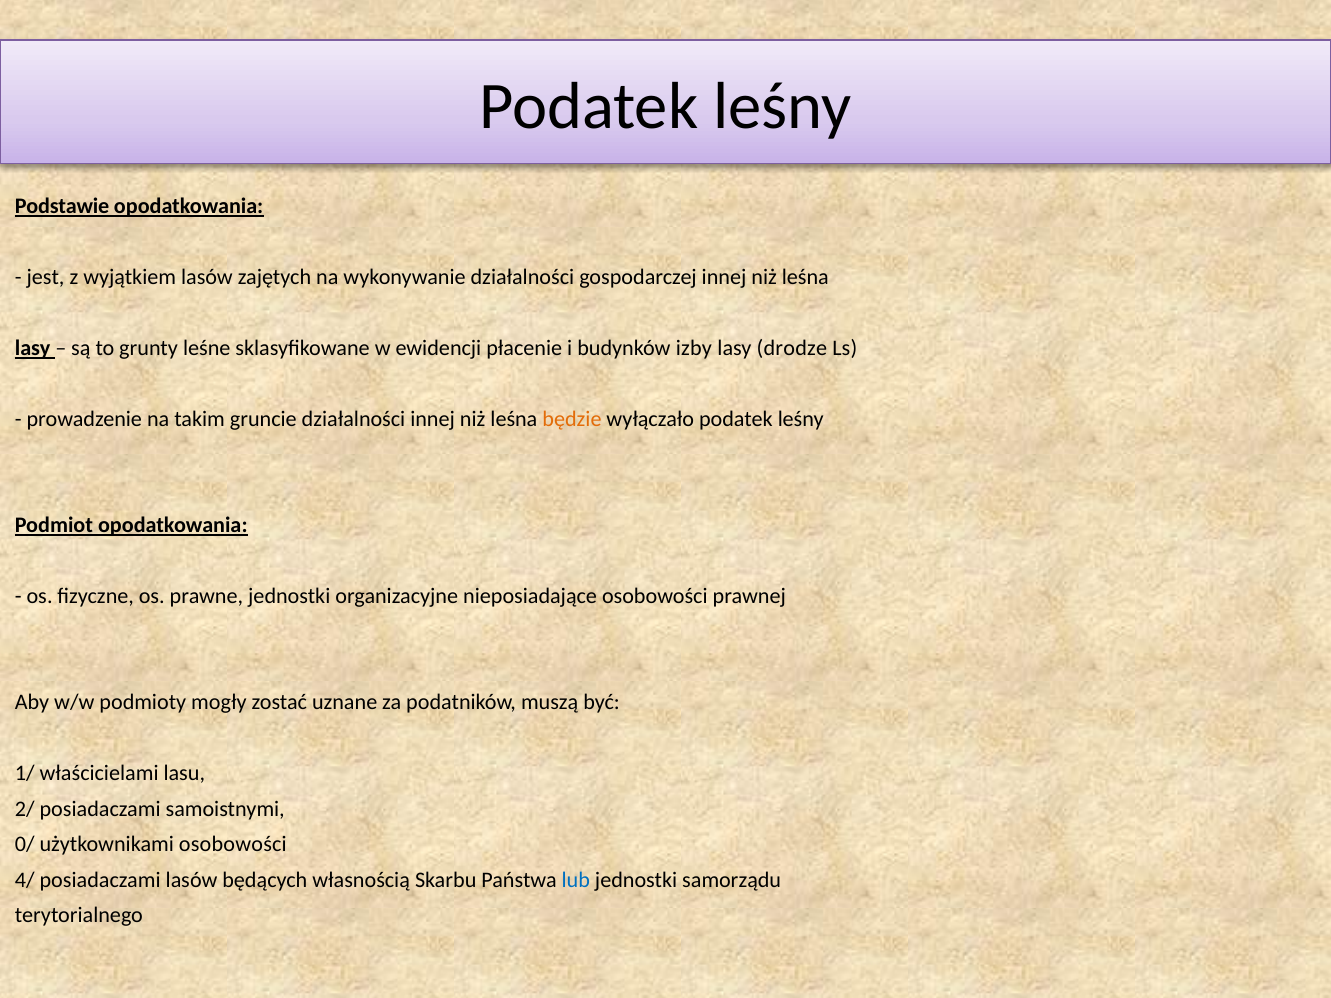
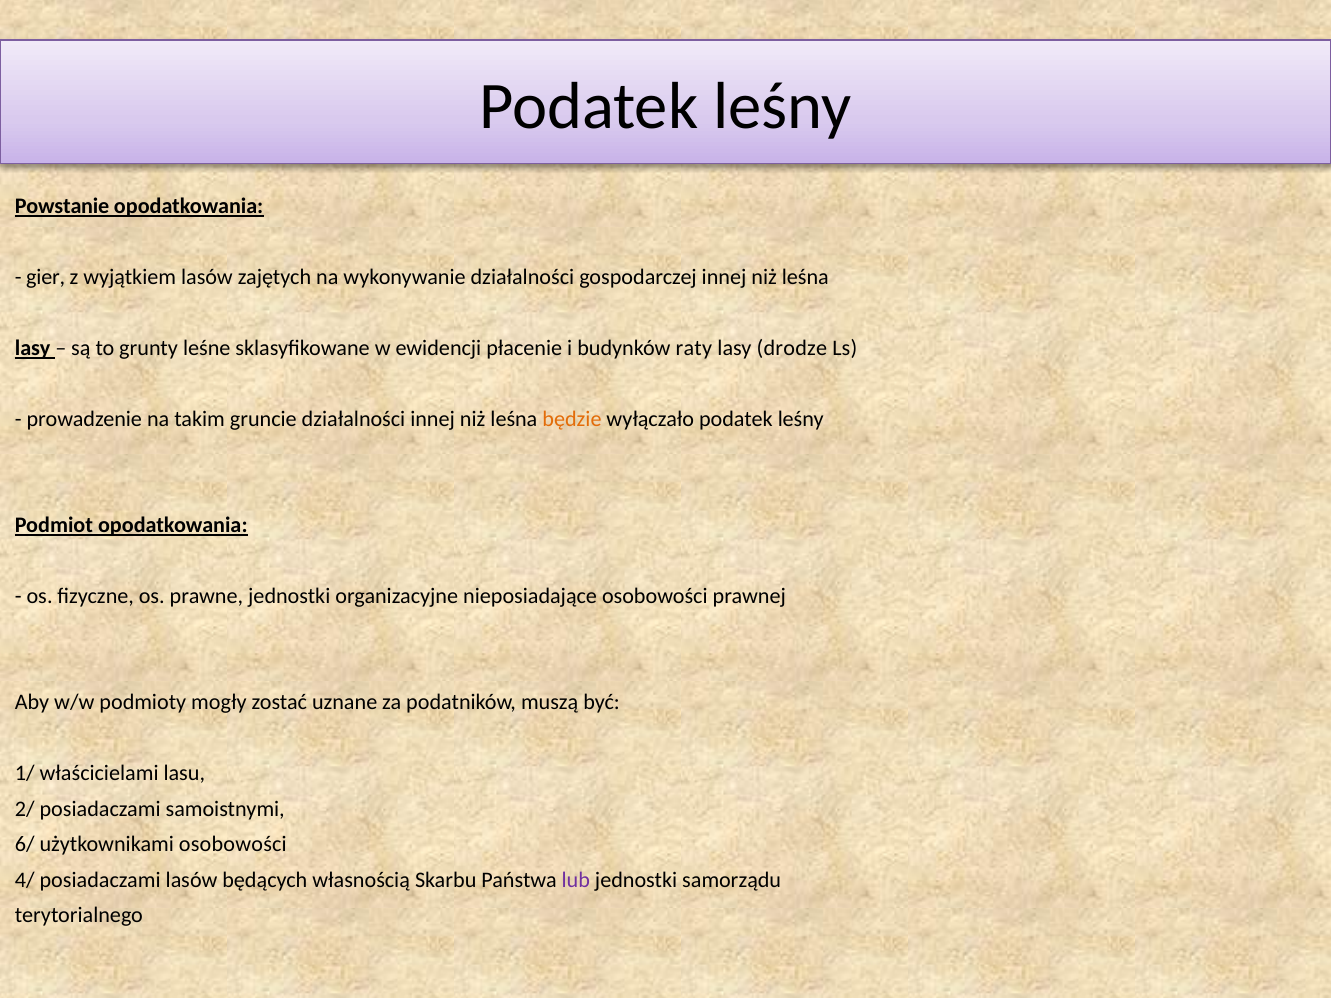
Podstawie: Podstawie -> Powstanie (62, 206)
jest: jest -> gier (46, 277)
izby: izby -> raty (694, 348)
0/: 0/ -> 6/ (25, 845)
lub colour: blue -> purple (576, 880)
